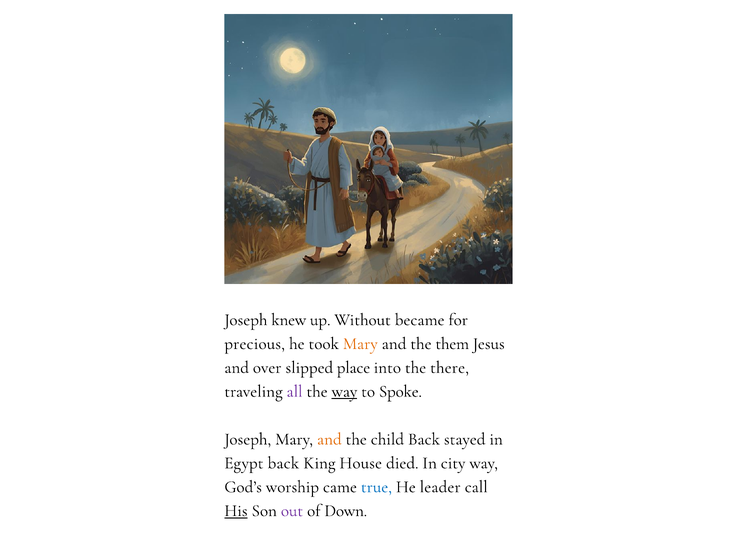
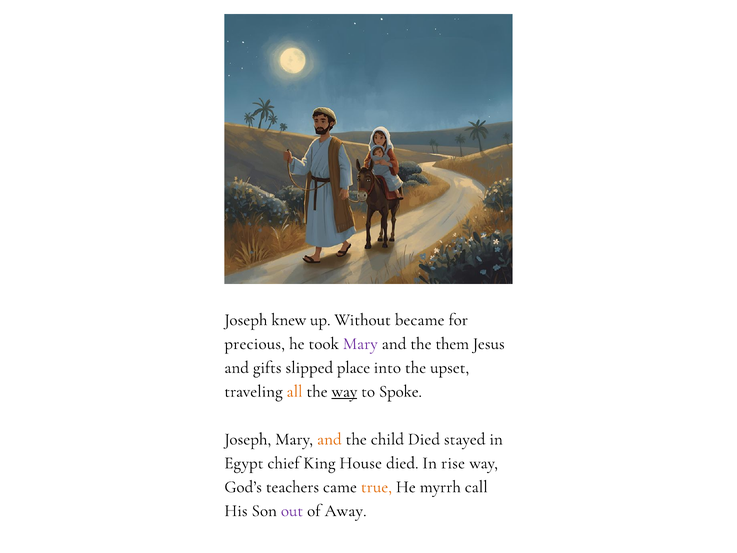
Mary colour: orange -> purple (360, 343)
over: over -> gifts (267, 367)
there: there -> upset (450, 367)
all colour: purple -> orange (295, 391)
child Back: Back -> Died (424, 439)
Egypt back: back -> chief (283, 463)
city: city -> rise (453, 463)
worship: worship -> teachers (292, 486)
true colour: blue -> orange (376, 486)
leader: leader -> myrrh (440, 486)
His underline: present -> none (236, 510)
Down: Down -> Away (346, 510)
